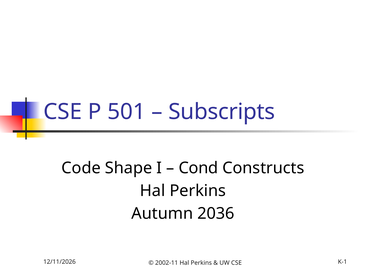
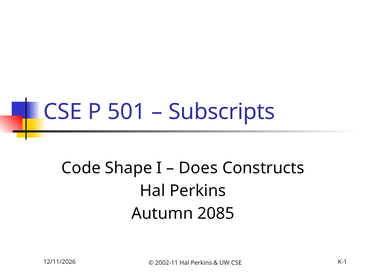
Cond: Cond -> Does (198, 168)
2036: 2036 -> 2085 (216, 214)
